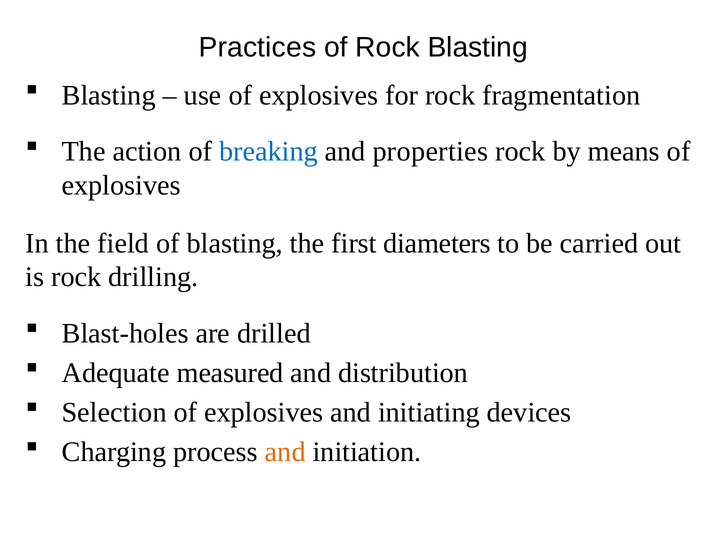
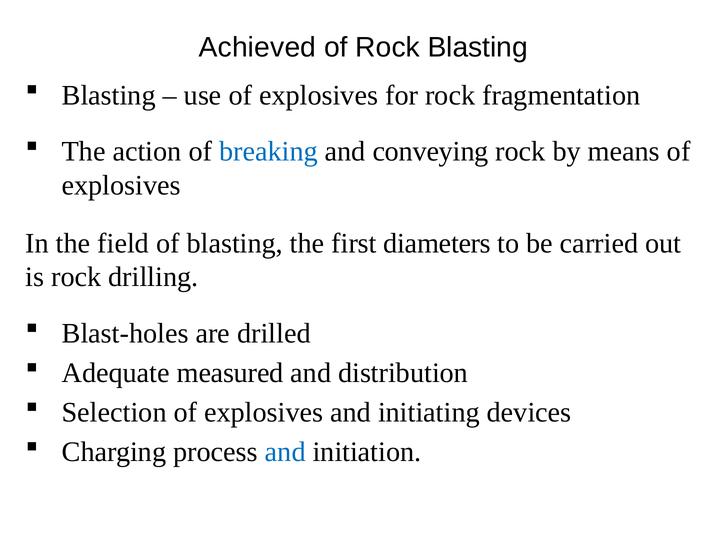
Practices: Practices -> Achieved (257, 47)
properties: properties -> conveying (431, 152)
and colour: orange -> blue (285, 452)
